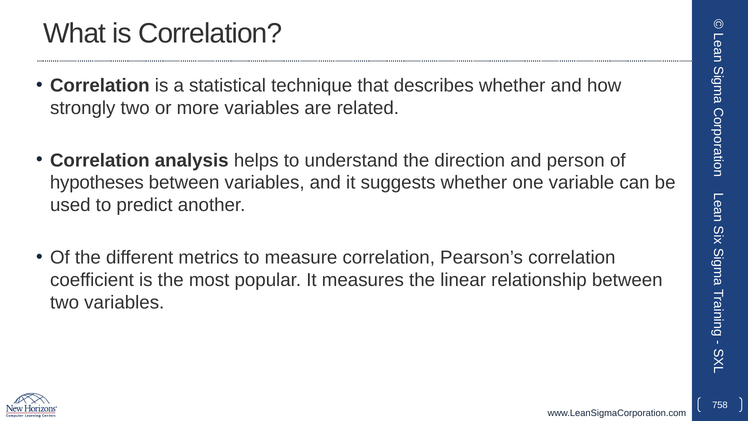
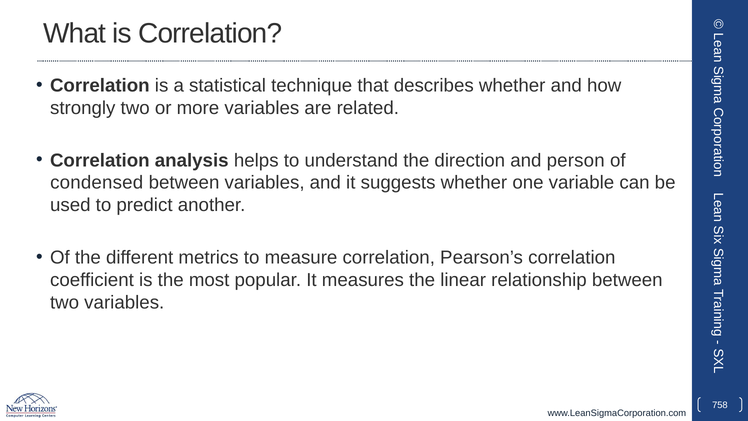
hypotheses: hypotheses -> condensed (97, 183)
